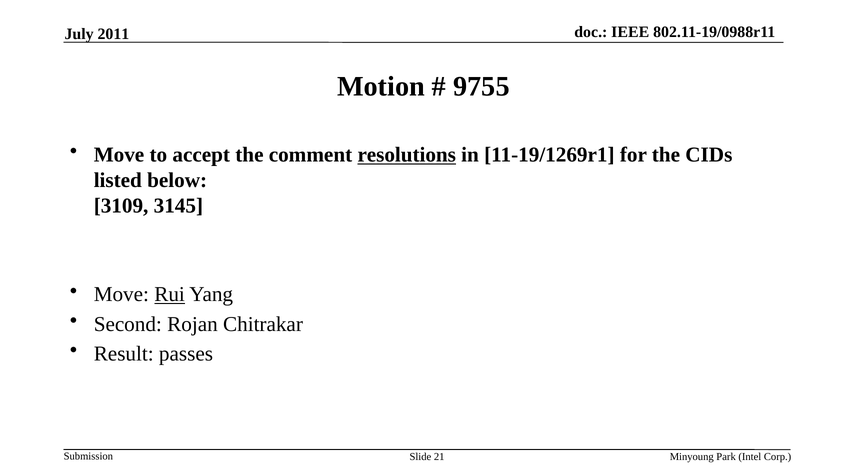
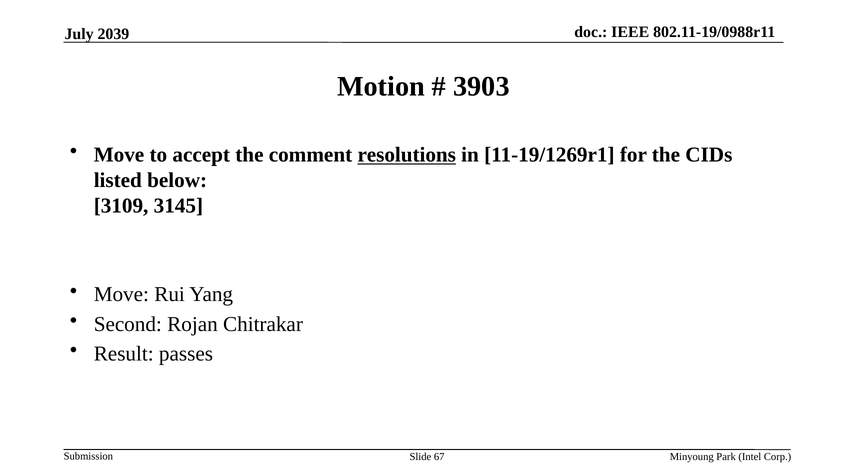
2011: 2011 -> 2039 (113, 34)
9755: 9755 -> 3903 (481, 87)
Rui underline: present -> none (170, 295)
21: 21 -> 67 (439, 457)
